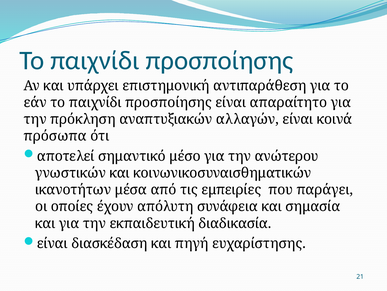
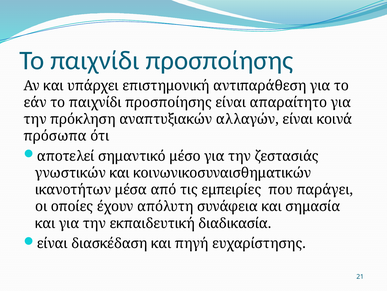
ανώτερου: ανώτερου -> ζεστασιάς (287, 156)
